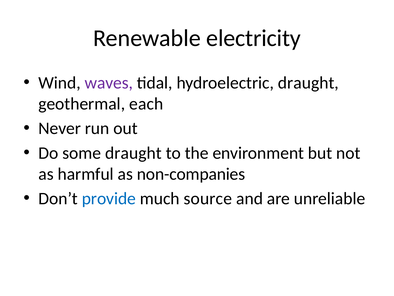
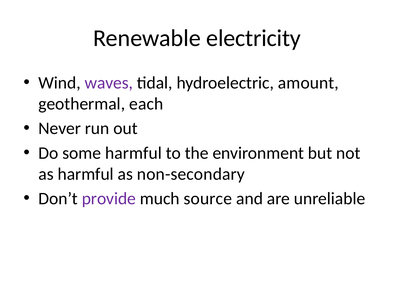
hydroelectric draught: draught -> amount (308, 83)
some draught: draught -> harmful (133, 153)
non-companies: non-companies -> non-secondary (191, 174)
provide colour: blue -> purple (109, 198)
